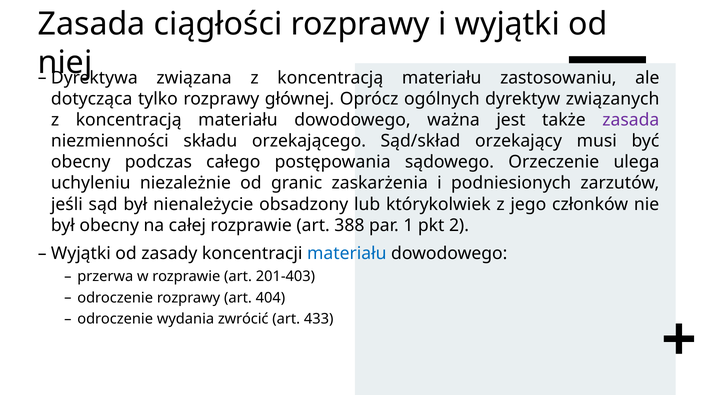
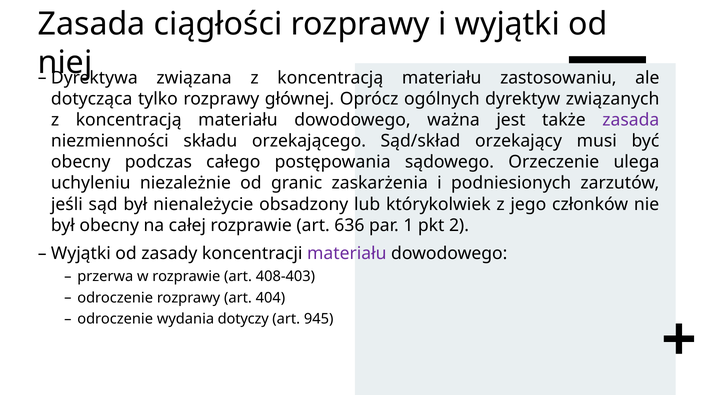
388: 388 -> 636 (349, 225)
materiału colour: blue -> purple (347, 254)
201-403: 201-403 -> 408-403 (285, 276)
zwrócić: zwrócić -> dotyczy (243, 319)
433: 433 -> 945 (319, 319)
